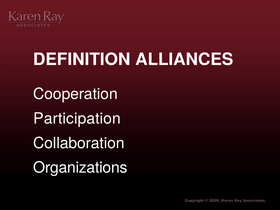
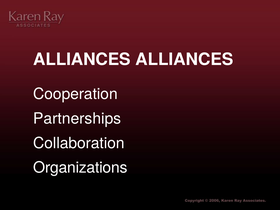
DEFINITION: DEFINITION -> ALLIANCES (82, 60)
Participation: Participation -> Partnerships (77, 119)
